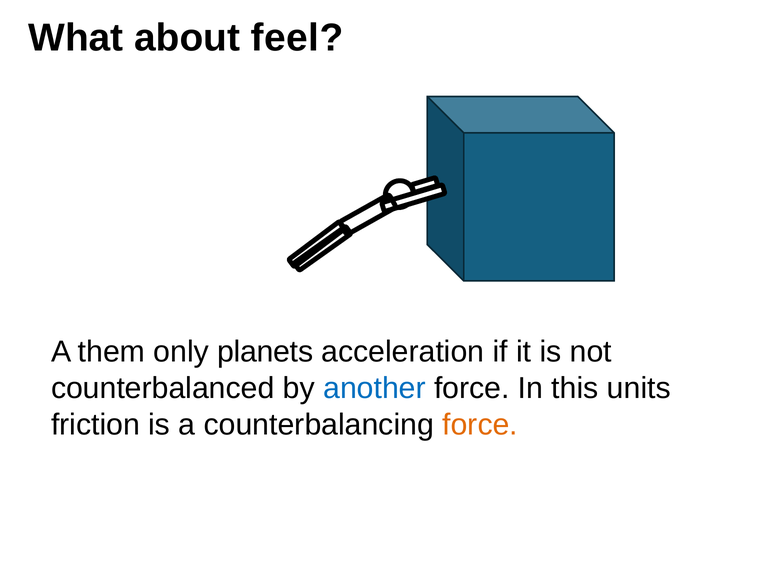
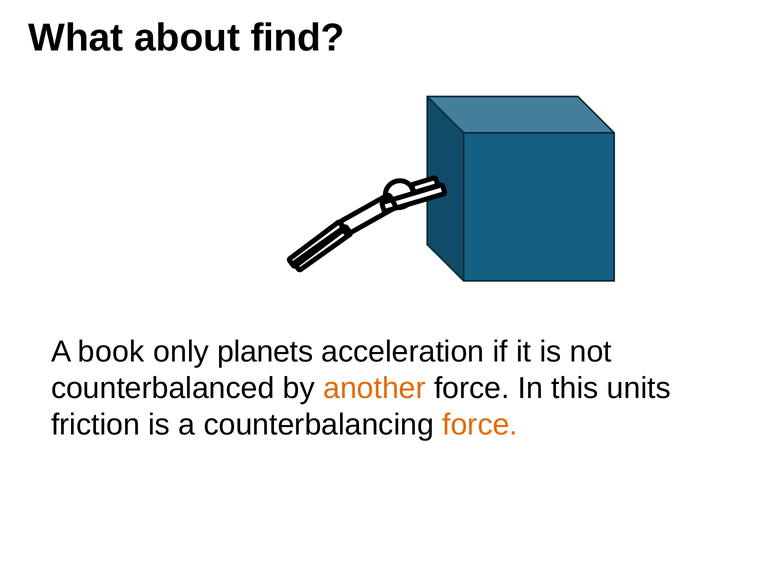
feel: feel -> find (298, 38)
them: them -> book (111, 352)
another colour: blue -> orange (374, 388)
